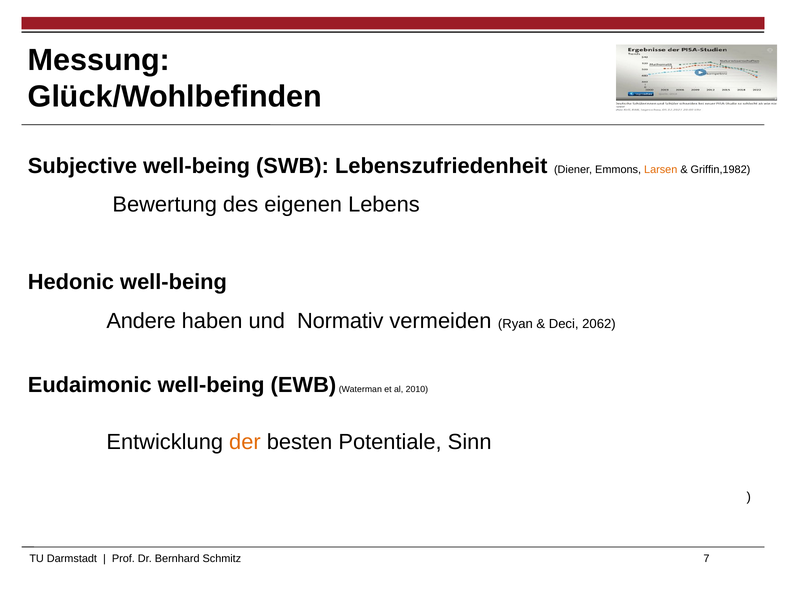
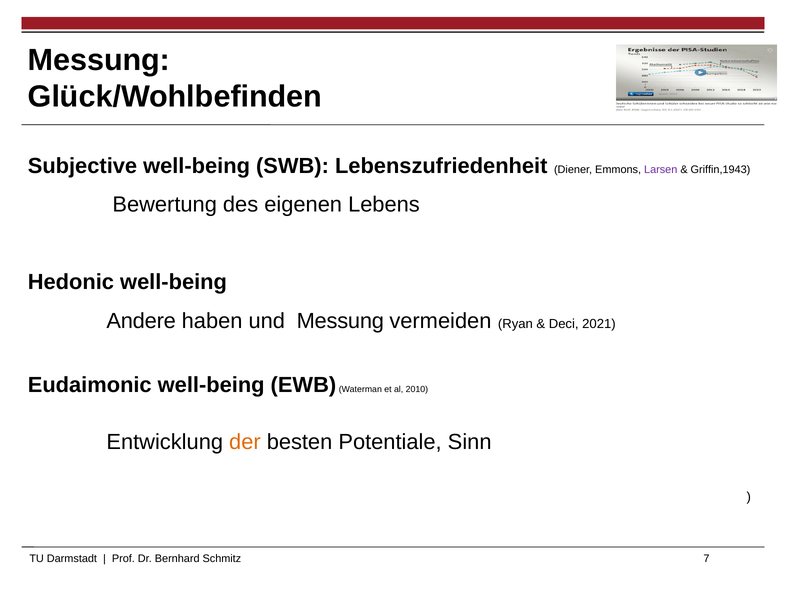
Larsen colour: orange -> purple (661, 169)
Griffin,1982: Griffin,1982 -> Griffin,1943 (720, 169)
und Normativ: Normativ -> Messung (340, 321)
2062: 2062 -> 2021 (599, 324)
